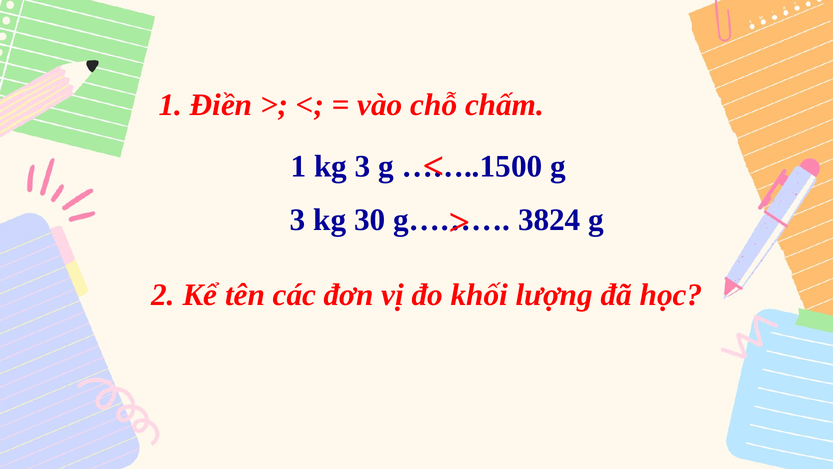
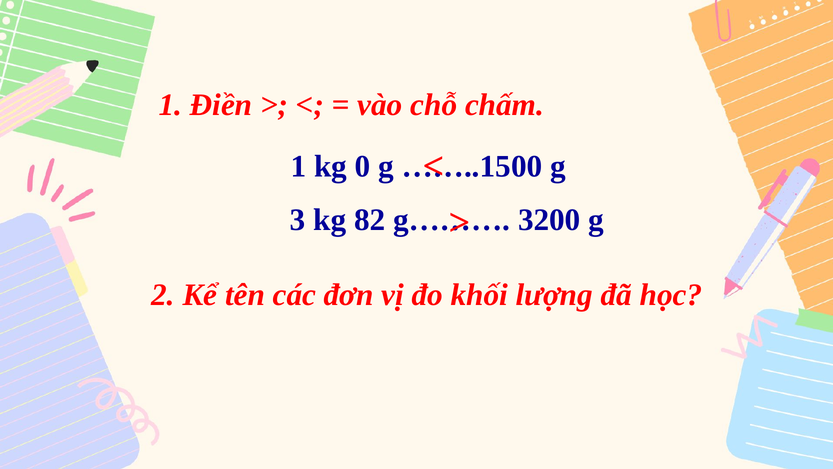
kg 3: 3 -> 0 (363, 166)
30: 30 -> 82 (370, 219)
3824: 3824 -> 3200 (549, 219)
